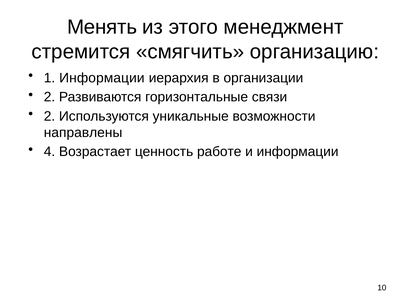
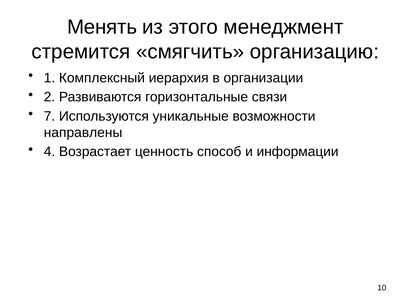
1 Информации: Информации -> Комплексный (102, 78)
2: 2 -> 7 (49, 116)
работе: работе -> способ (219, 152)
